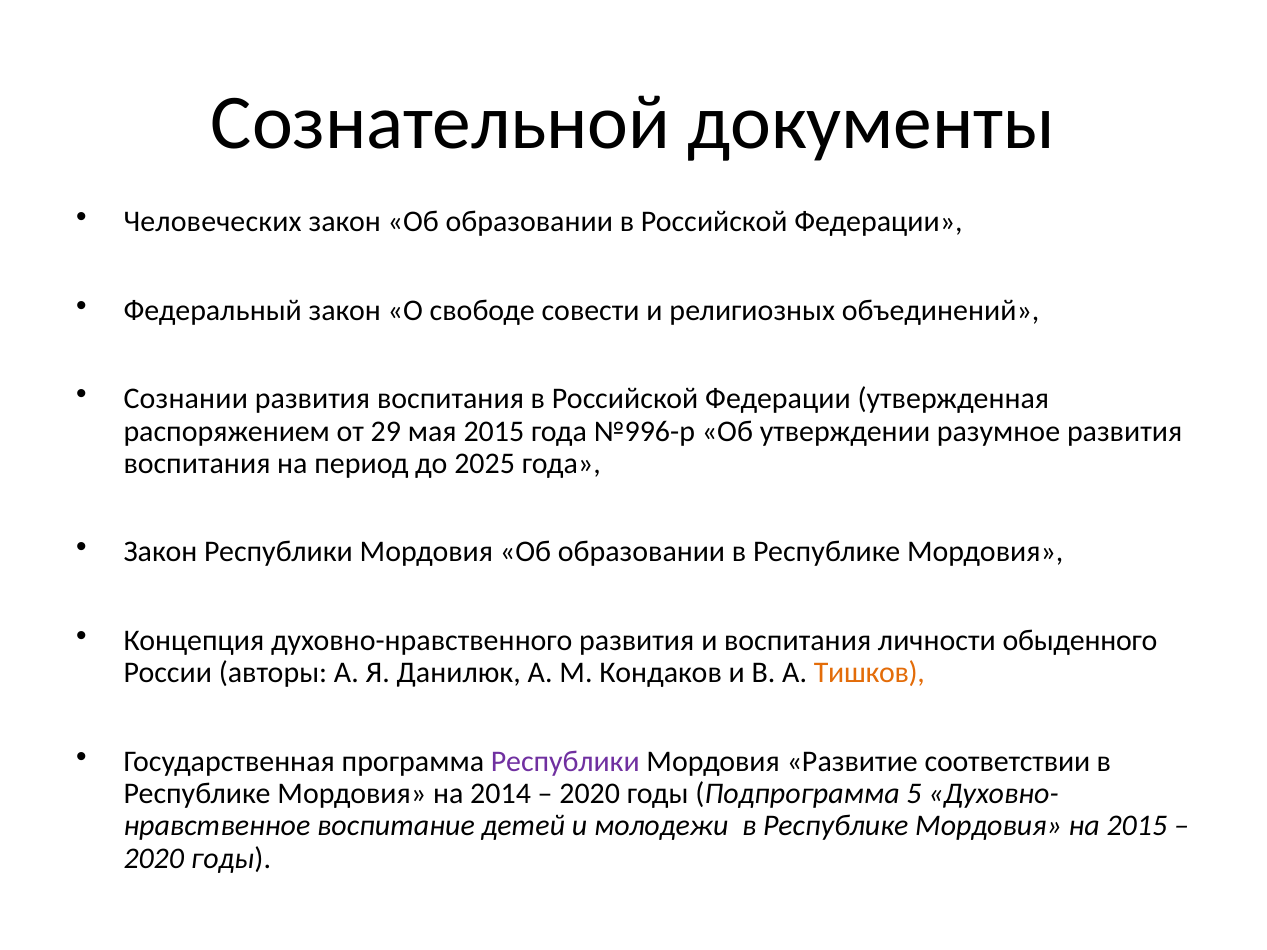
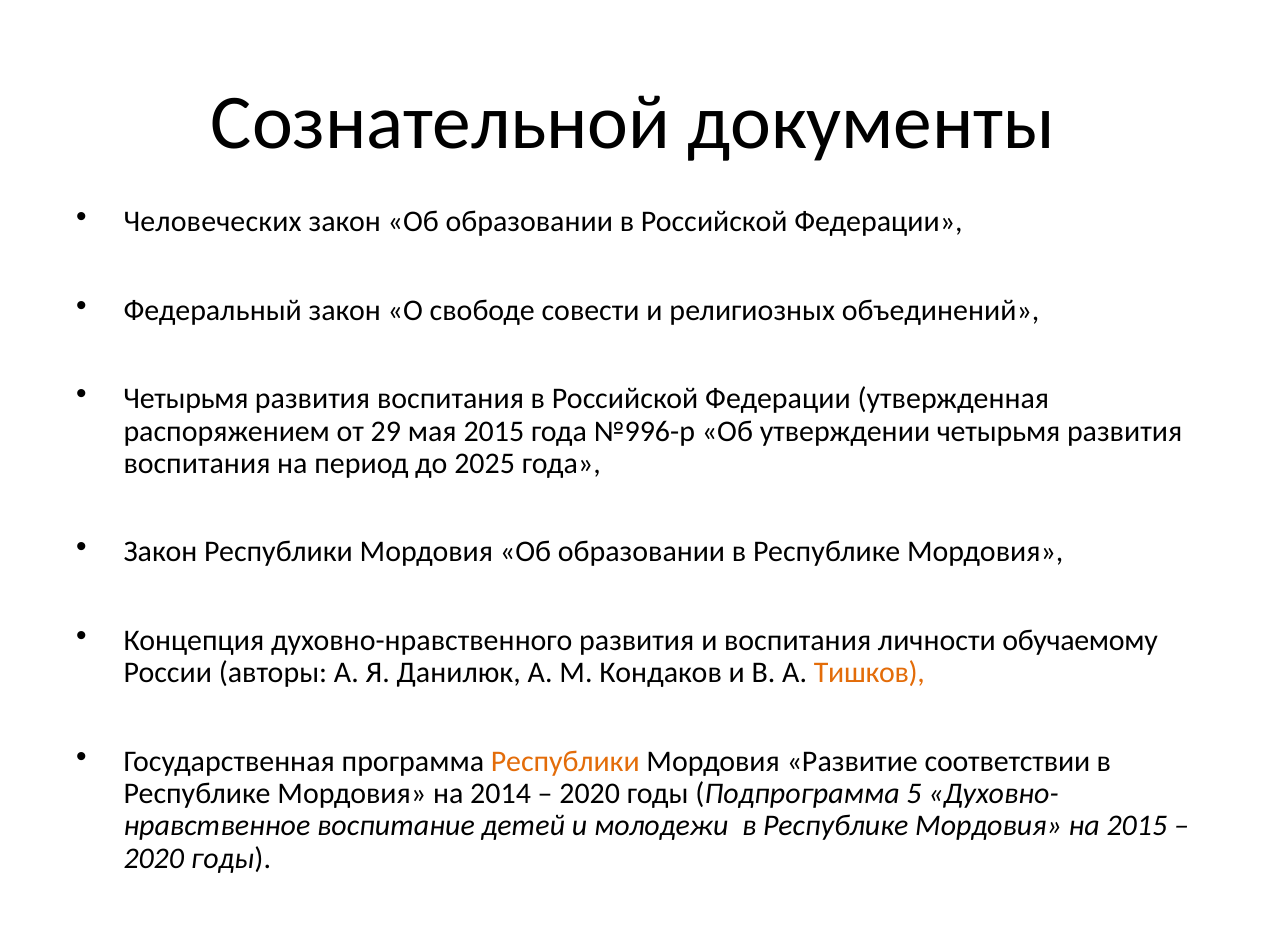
Сознании: Сознании -> Четырьмя (186, 399)
утверждении разумное: разумное -> четырьмя (999, 431)
обыденного: обыденного -> обучаемому (1080, 641)
Республики colour: purple -> orange (565, 762)
